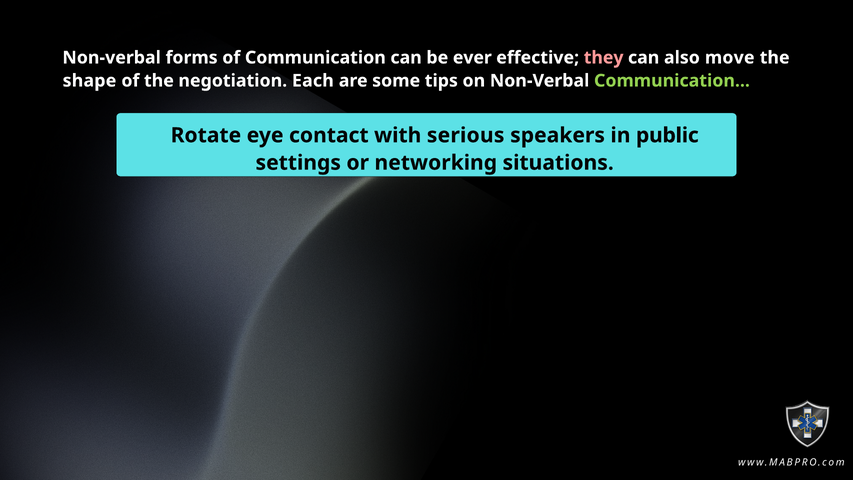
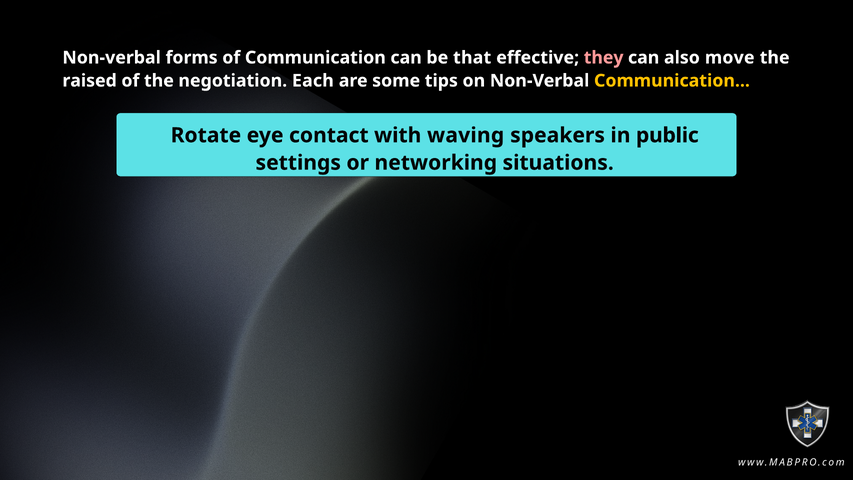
ever: ever -> that (472, 58)
shape: shape -> raised (90, 81)
Communication colour: light green -> yellow (672, 81)
serious: serious -> waving (466, 135)
